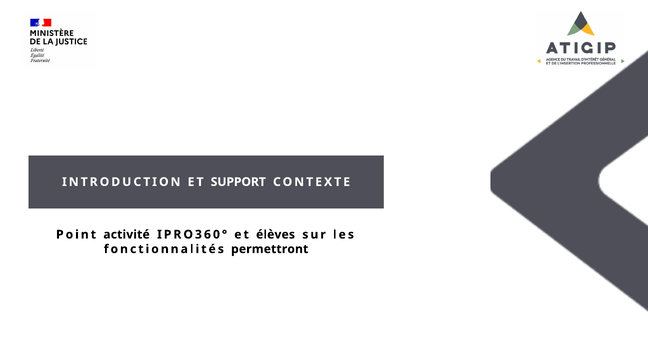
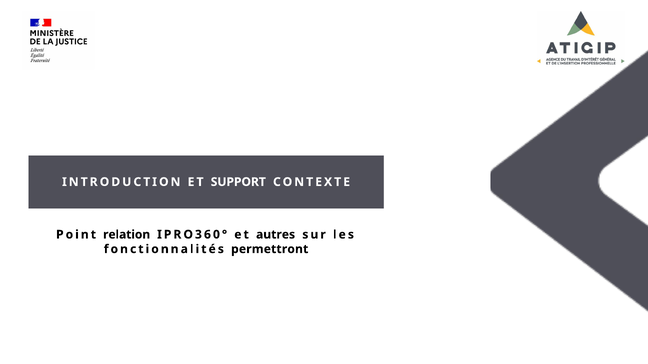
activité: activité -> relation (127, 235)
élèves: élèves -> autres (276, 235)
